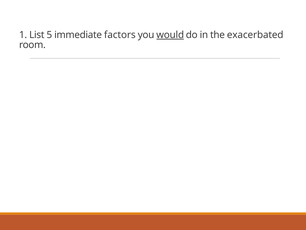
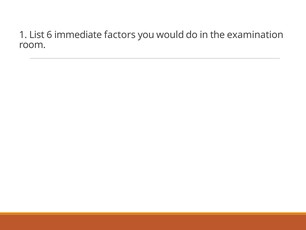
5: 5 -> 6 (49, 35)
would underline: present -> none (170, 35)
exacerbated: exacerbated -> examination (255, 35)
